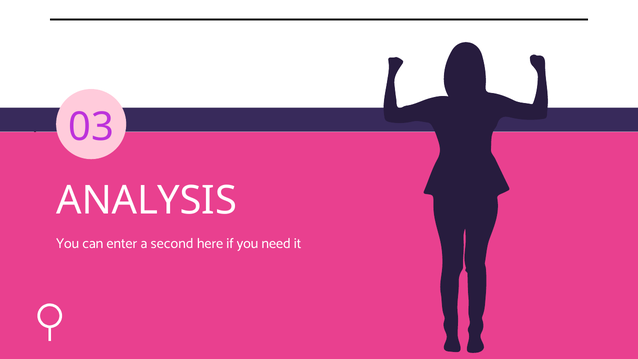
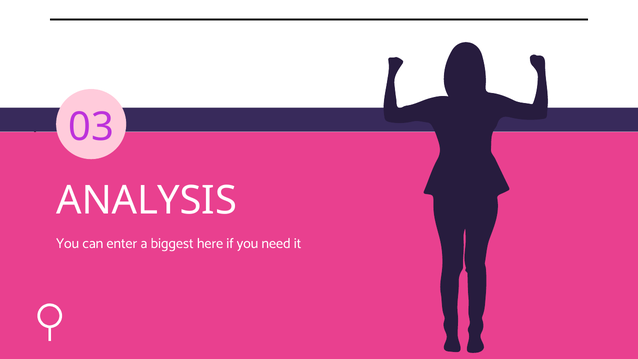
second: second -> biggest (172, 243)
